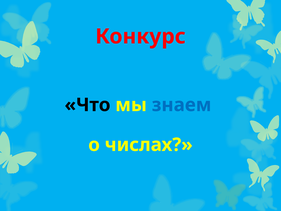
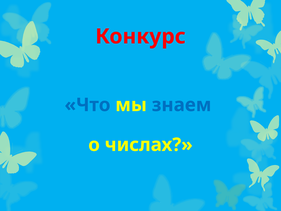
Что colour: black -> blue (87, 105)
